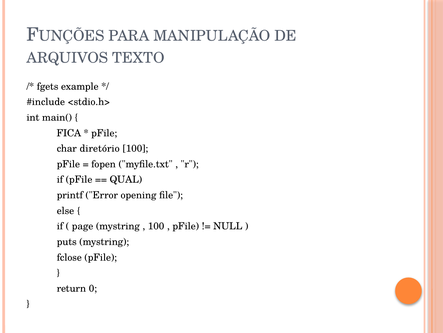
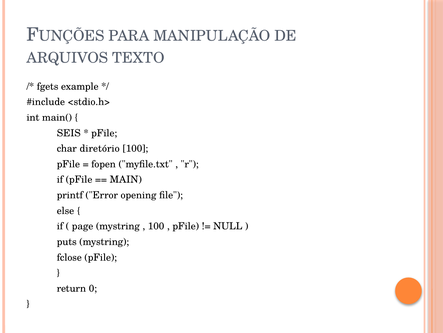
FICA: FICA -> SEIS (69, 133)
QUAL: QUAL -> MAIN (126, 179)
